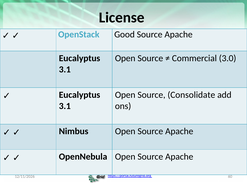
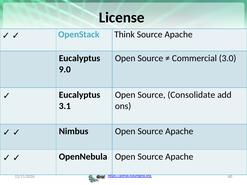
Good: Good -> Think (125, 35)
3.1: 3.1 -> 9.0 (65, 70)
